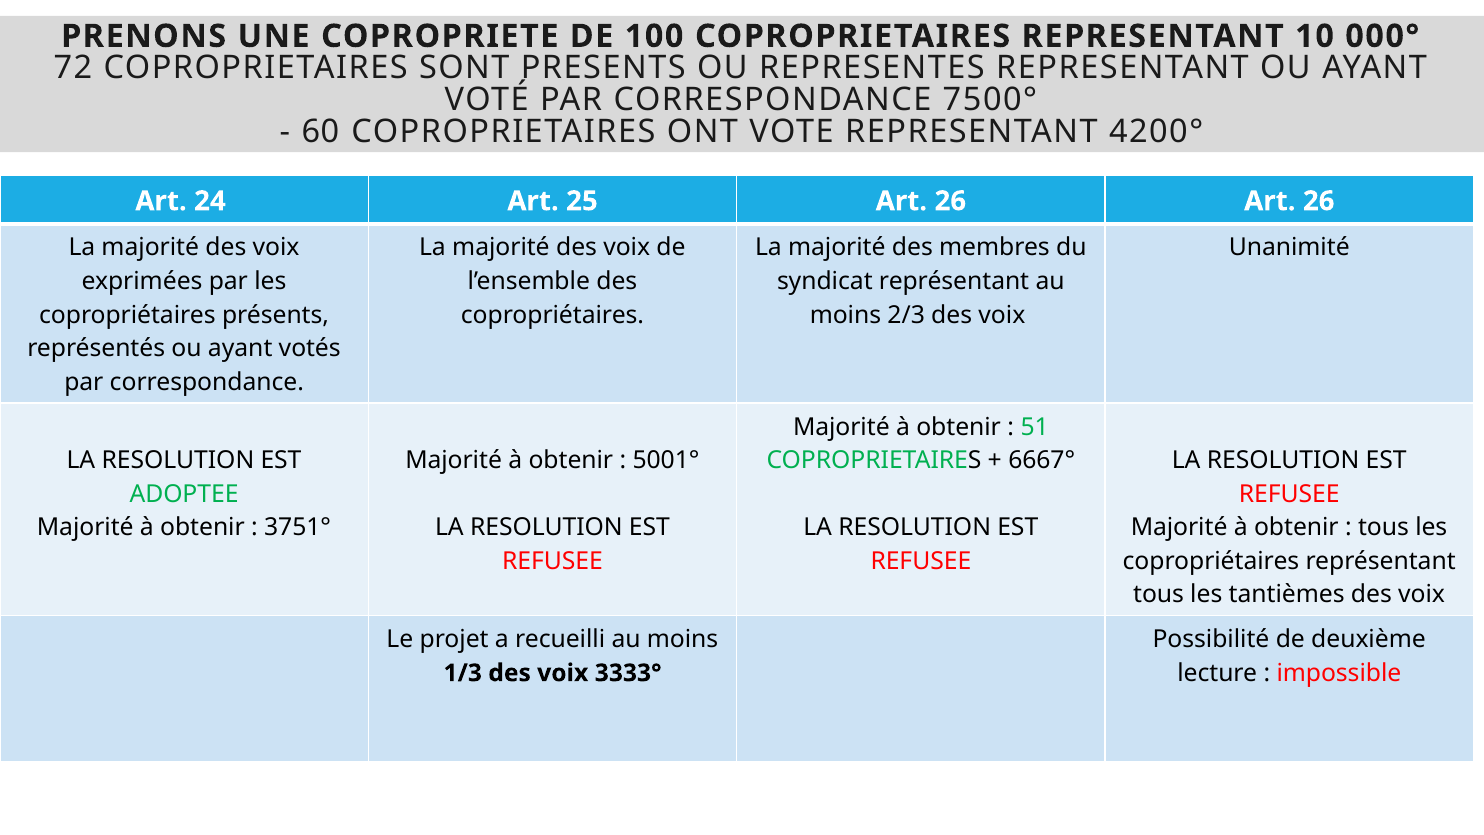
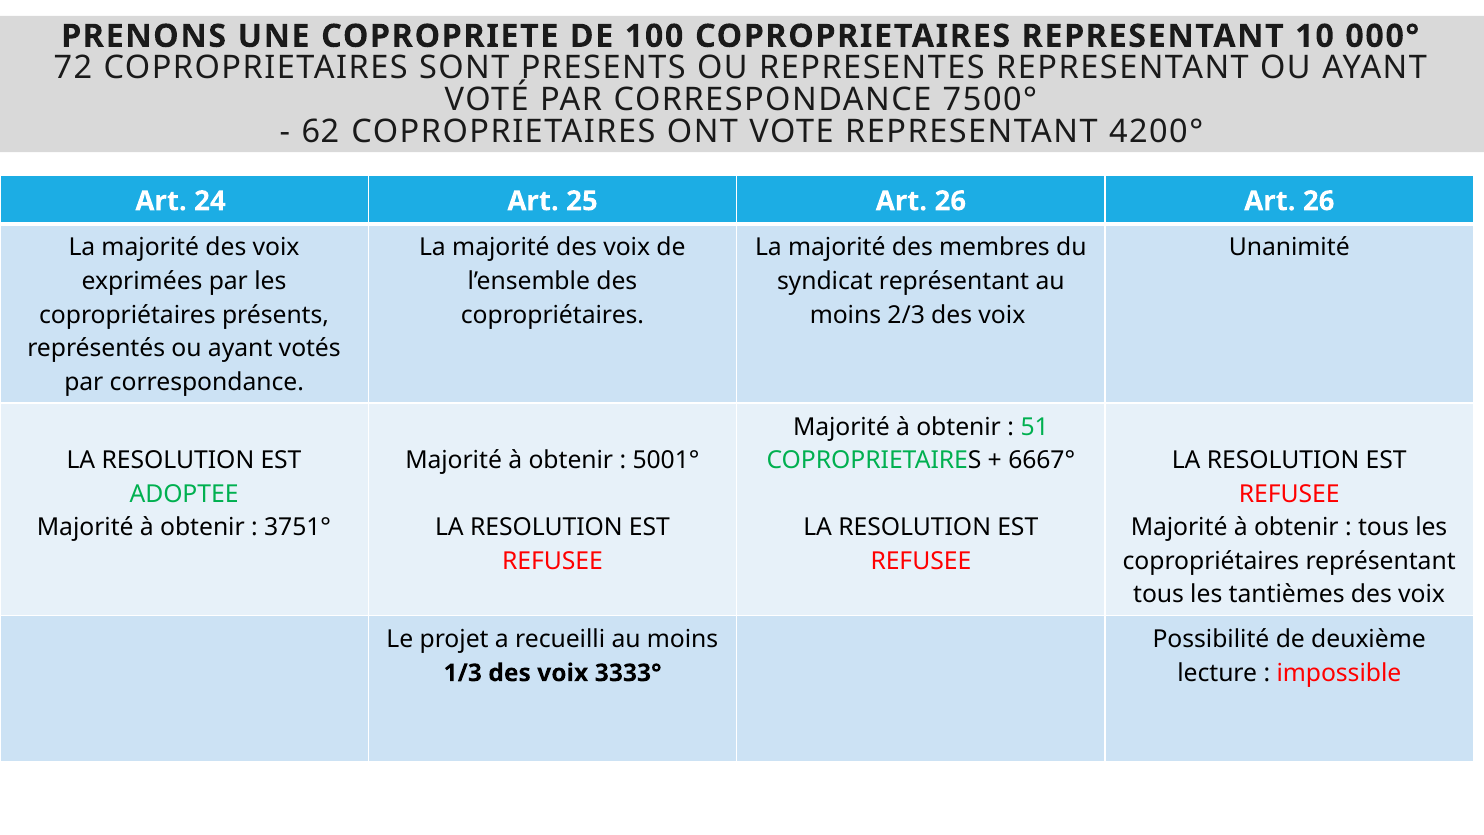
60: 60 -> 62 (320, 132)
